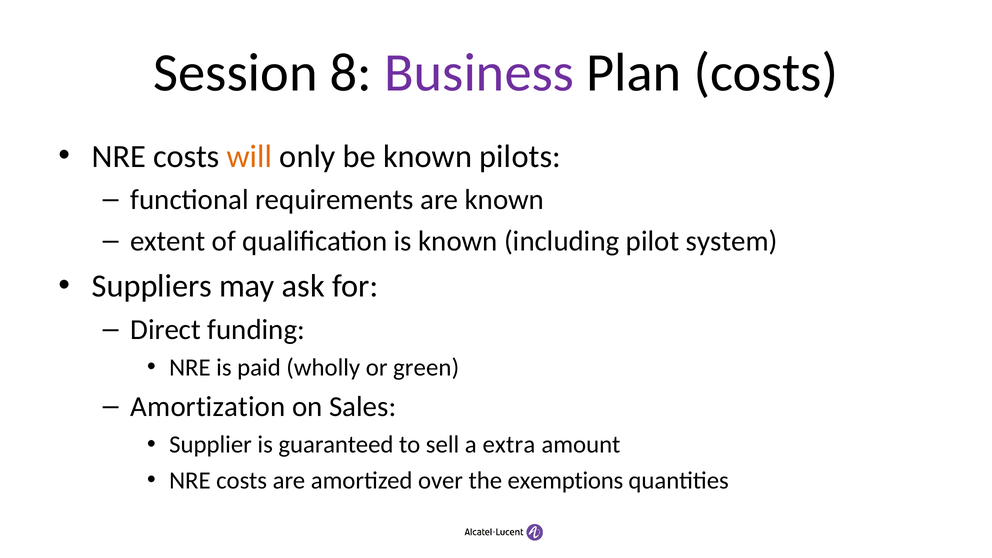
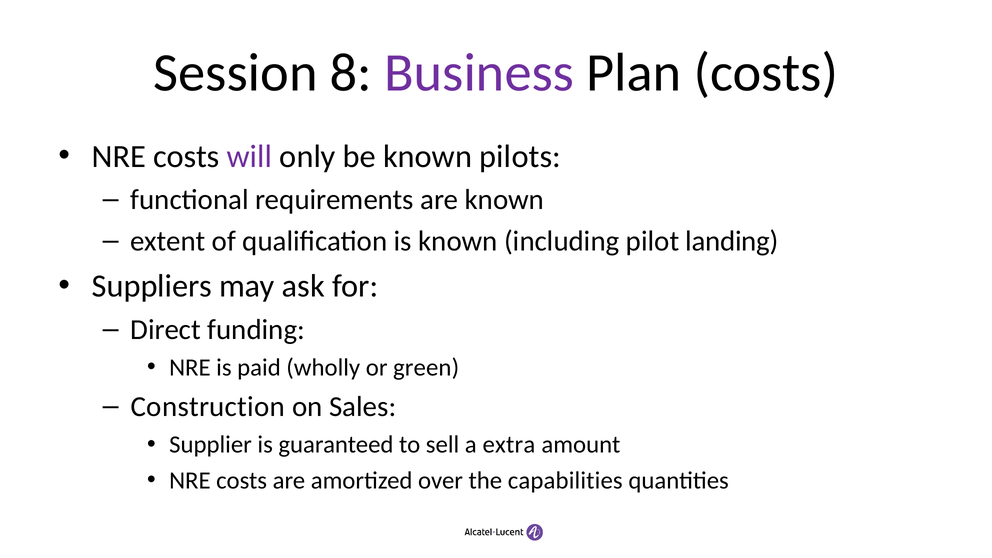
will colour: orange -> purple (249, 156)
system: system -> landing (732, 241)
Amortization: Amortization -> Construction (208, 407)
exemptions: exemptions -> capabilities (565, 481)
